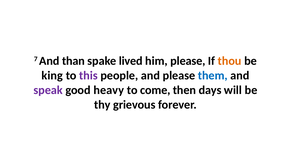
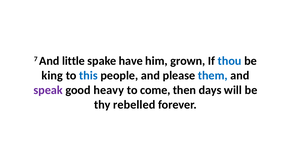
than: than -> little (73, 61)
lived: lived -> have (131, 61)
him please: please -> grown (188, 61)
thou colour: orange -> blue (230, 61)
this colour: purple -> blue (88, 75)
grievous: grievous -> rebelled (134, 105)
